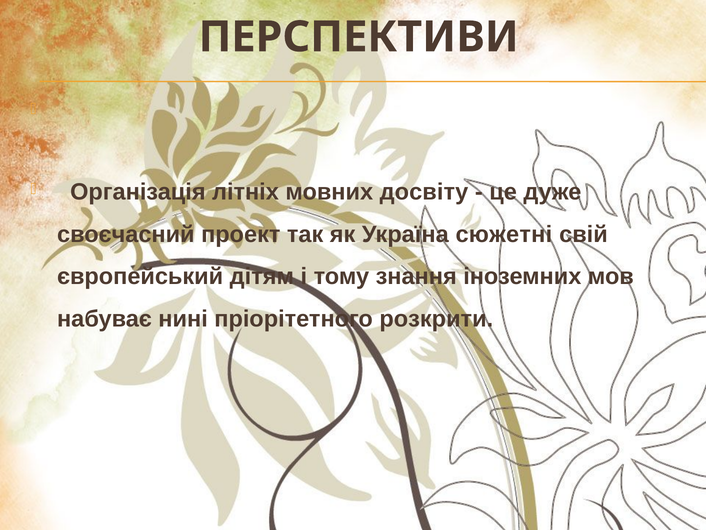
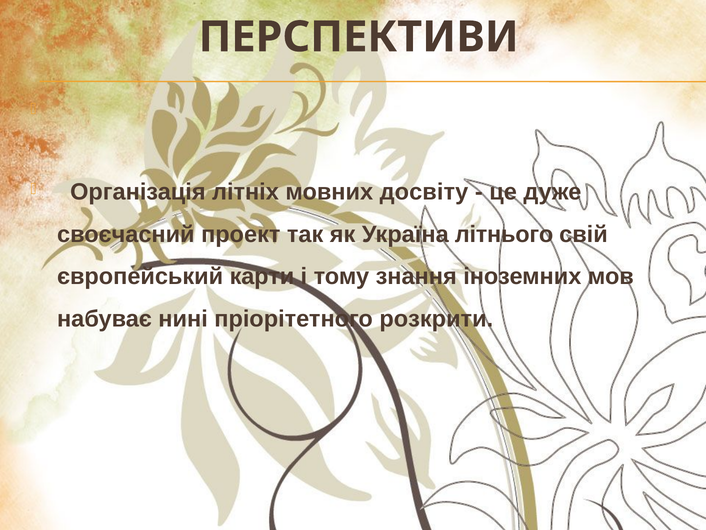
сюжетні: сюжетні -> літнього (504, 234)
дітям: дітям -> карти (262, 276)
